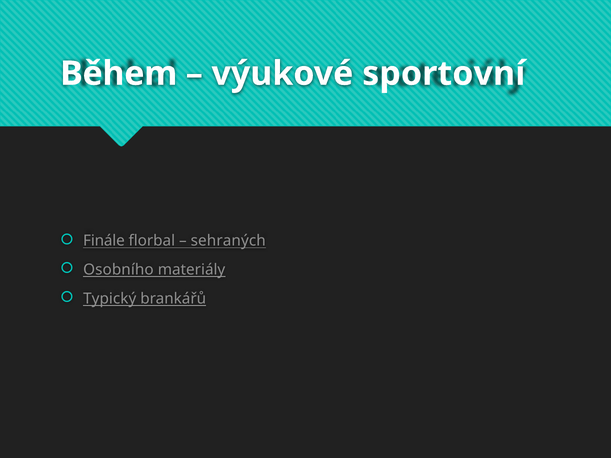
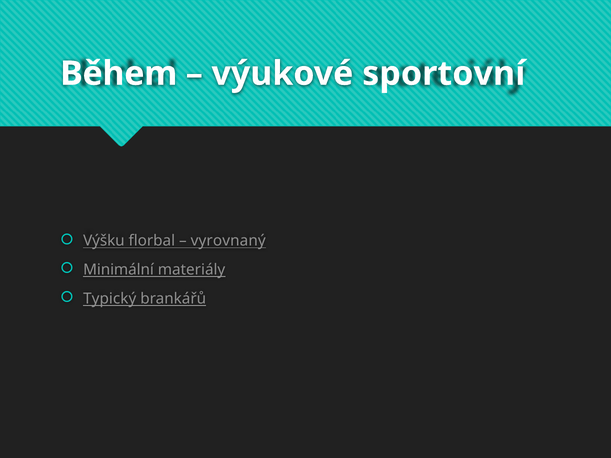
Finále: Finále -> Výšku (104, 241)
sehraných: sehraných -> vyrovnaný (228, 241)
Osobního: Osobního -> Minimální (118, 270)
